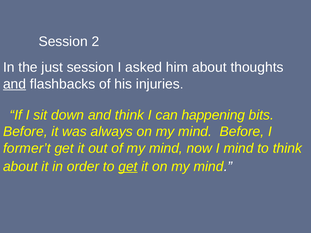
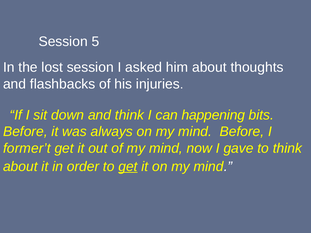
2: 2 -> 5 (95, 42)
just: just -> lost (52, 67)
and underline: present -> none (15, 84)
I mind: mind -> gave (239, 148)
